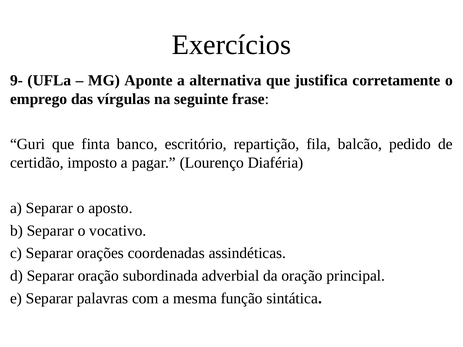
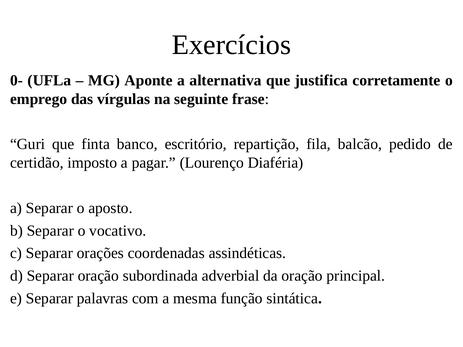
9-: 9- -> 0- (17, 81)
